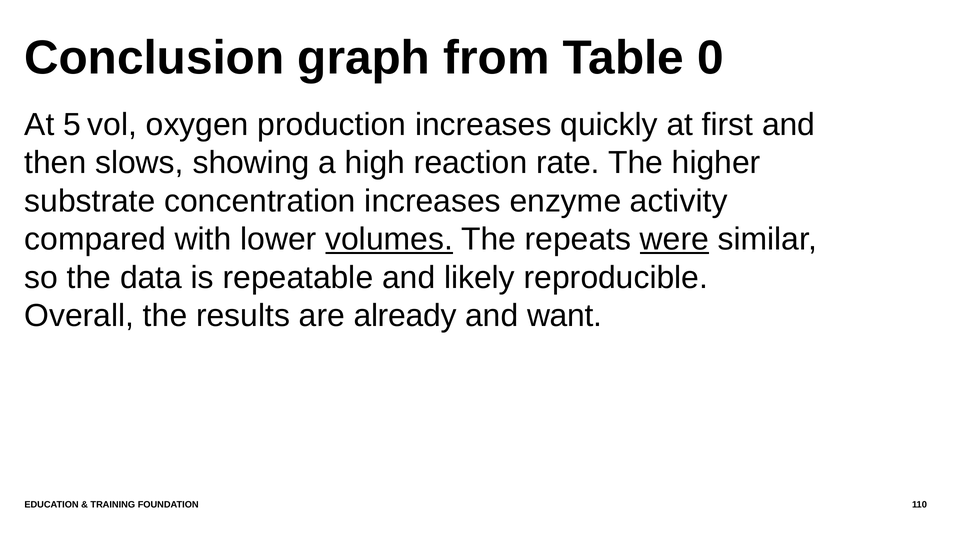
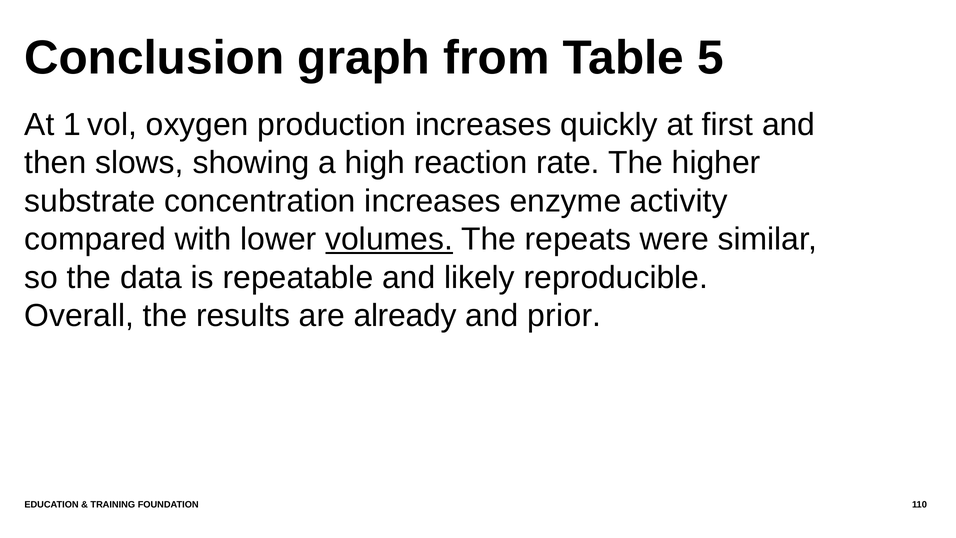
0: 0 -> 5 (710, 58)
5: 5 -> 1 (72, 124)
were underline: present -> none (674, 239)
want: want -> prior (564, 316)
